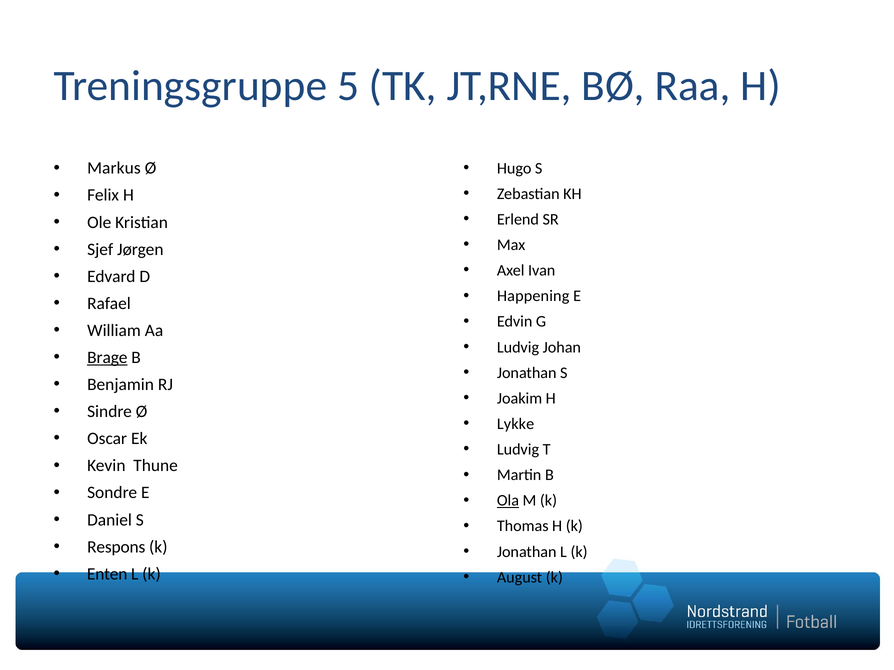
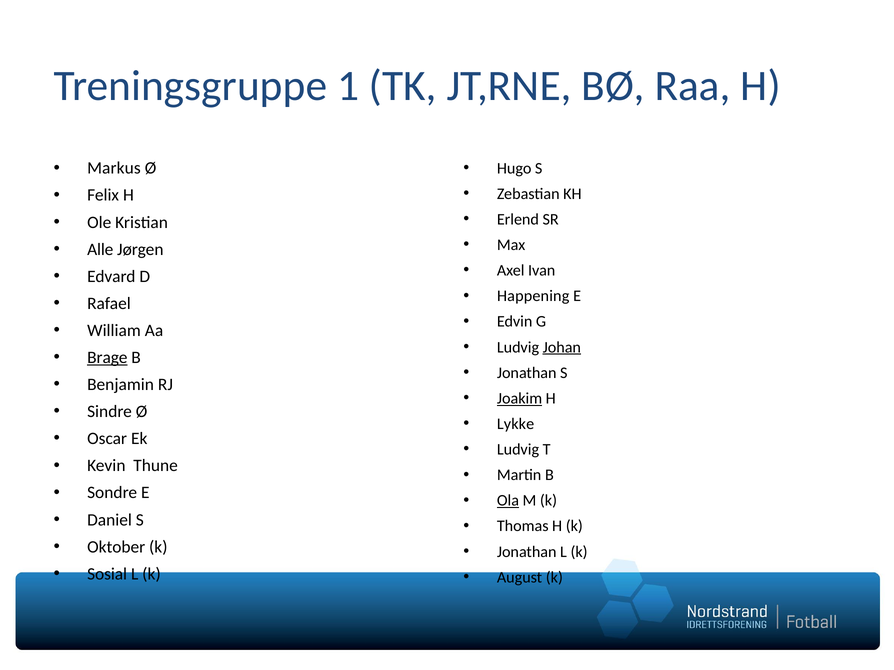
5: 5 -> 1 (348, 86)
Sjef: Sjef -> Alle (100, 250)
Johan underline: none -> present (562, 347)
Joakim underline: none -> present (520, 399)
Respons: Respons -> Oktober (116, 547)
Enten: Enten -> Sosial (107, 574)
